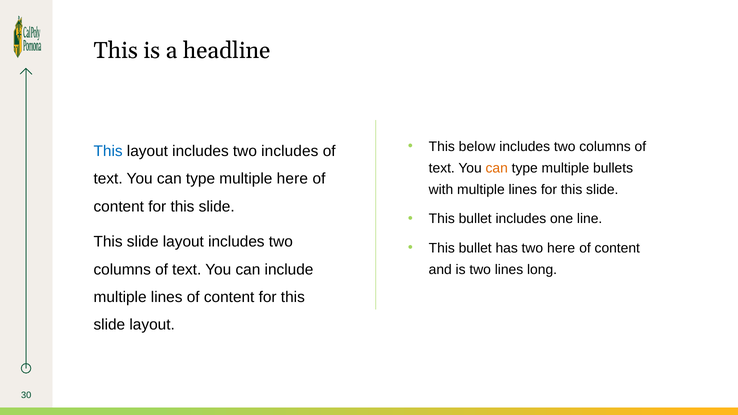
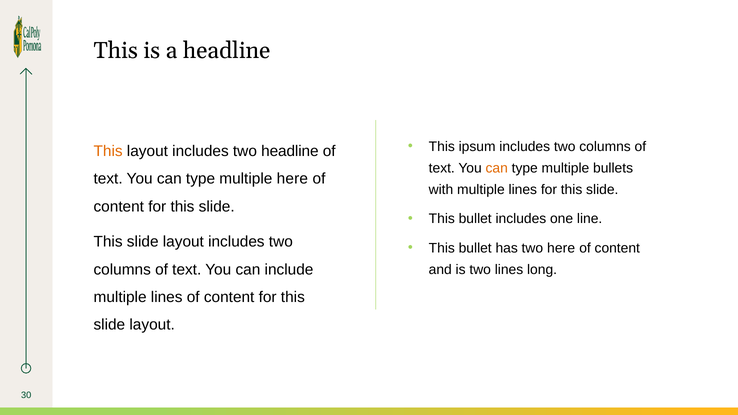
below: below -> ipsum (477, 147)
This colour: blue -> orange (108, 151)
two includes: includes -> headline (290, 151)
